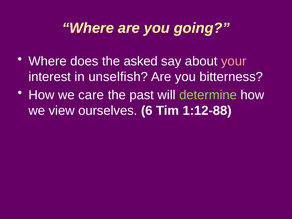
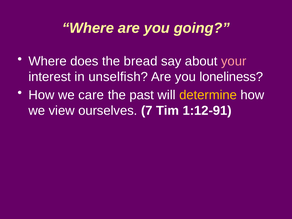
asked: asked -> bread (141, 61)
bitterness: bitterness -> loneliness (231, 77)
determine colour: light green -> yellow (208, 95)
6: 6 -> 7 (147, 111)
1:12-88: 1:12-88 -> 1:12-91 (207, 111)
